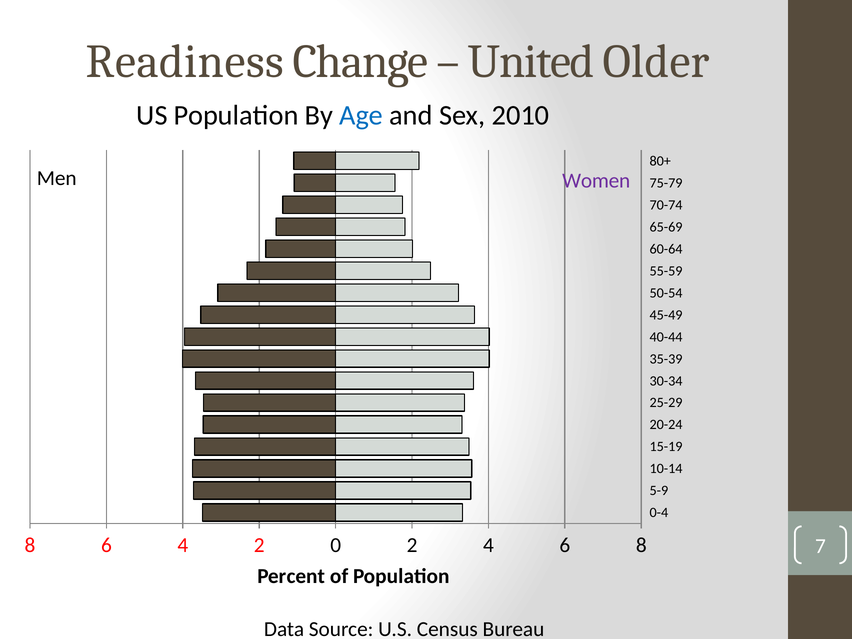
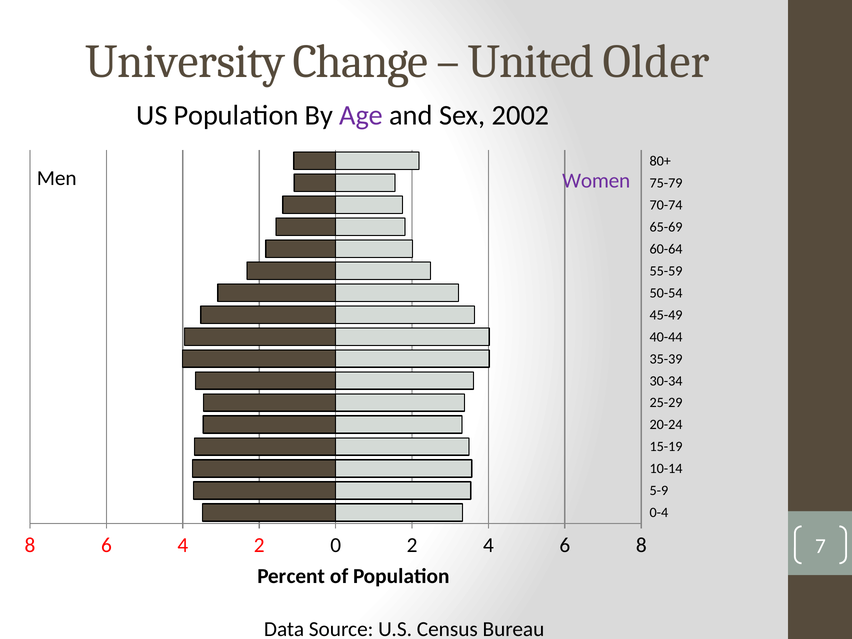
Readiness: Readiness -> University (185, 62)
Age colour: blue -> purple (361, 116)
2010: 2010 -> 2002 (521, 116)
